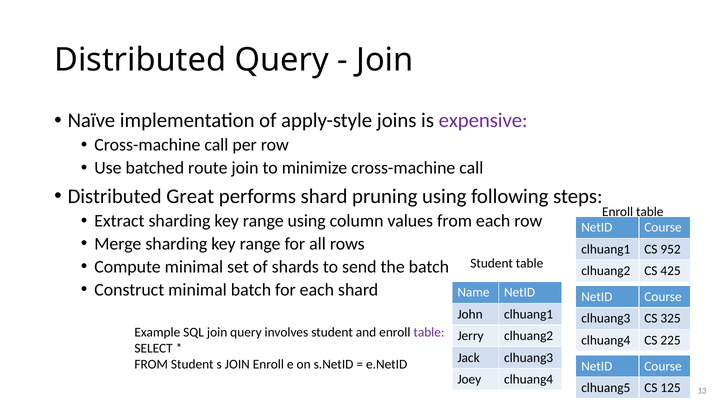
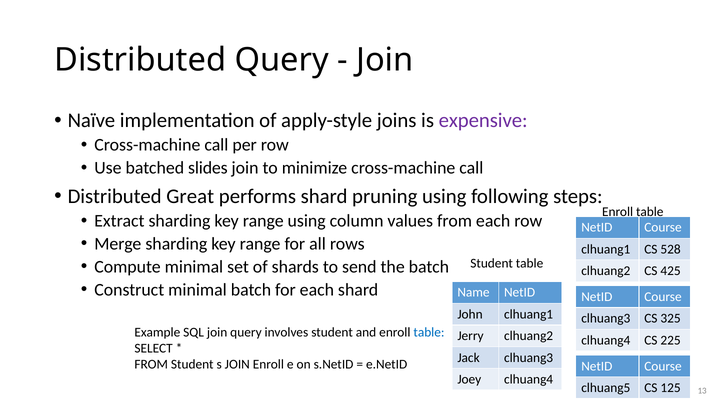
route: route -> slides (208, 168)
952: 952 -> 528 (671, 249)
table colour: purple -> blue (429, 332)
